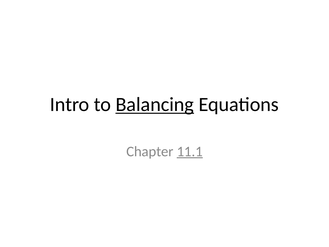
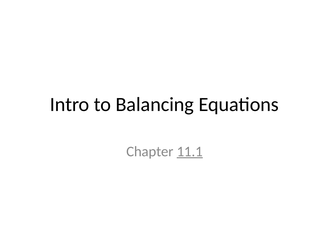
Balancing underline: present -> none (155, 105)
